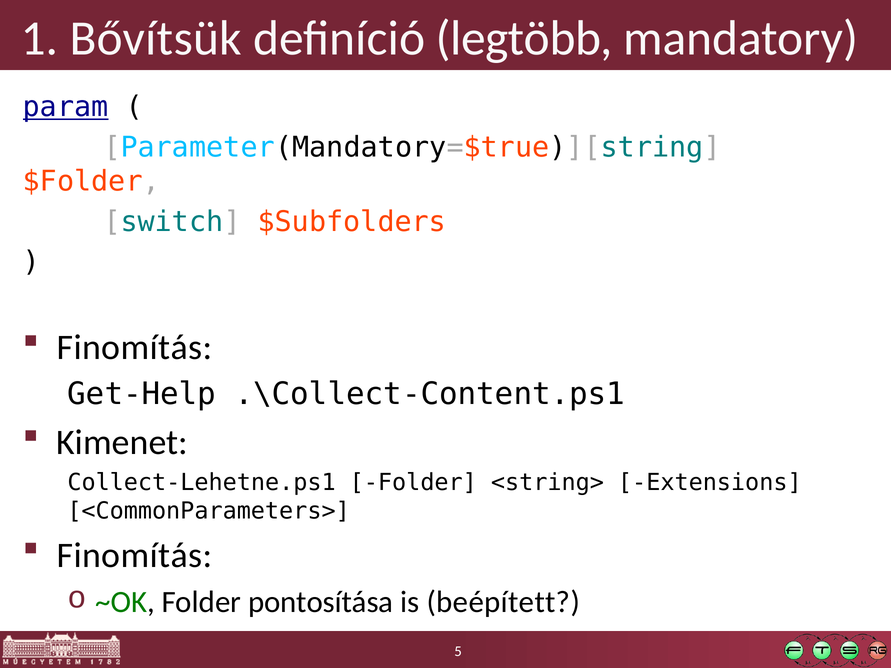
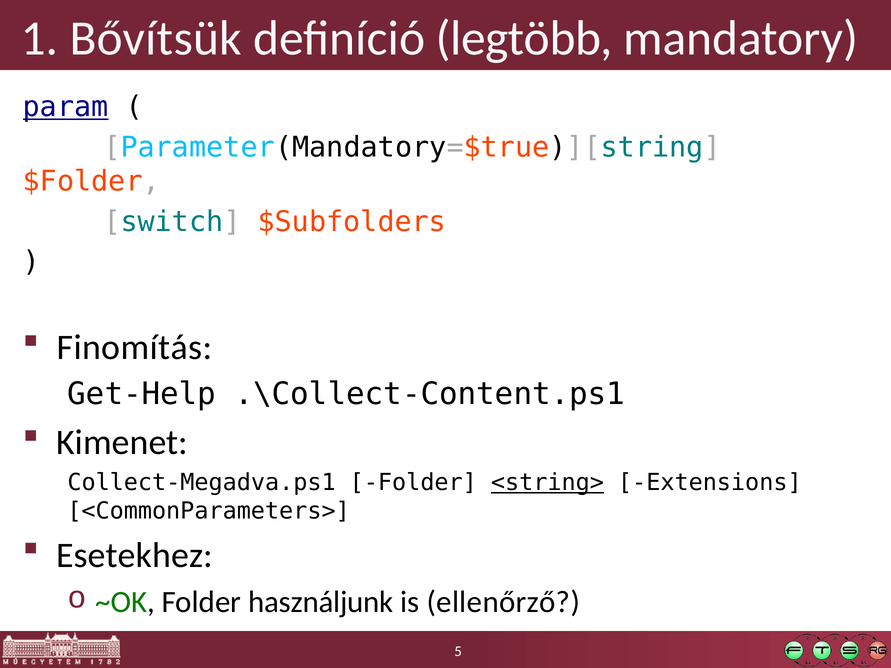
Collect-Lehetne.ps1: Collect-Lehetne.ps1 -> Collect-Megadva.ps1 (202, 483)
<string> underline: none -> present (547, 483)
Finomítás: Finomítás -> Esetekhez (135, 555)
pontosítása: pontosítása -> használjunk (321, 602)
beépített: beépített -> ellenőrző (503, 602)
